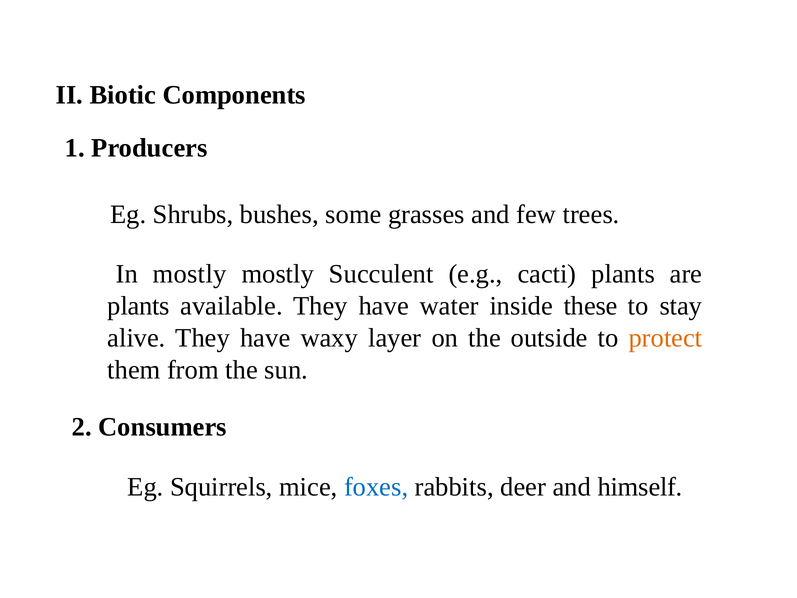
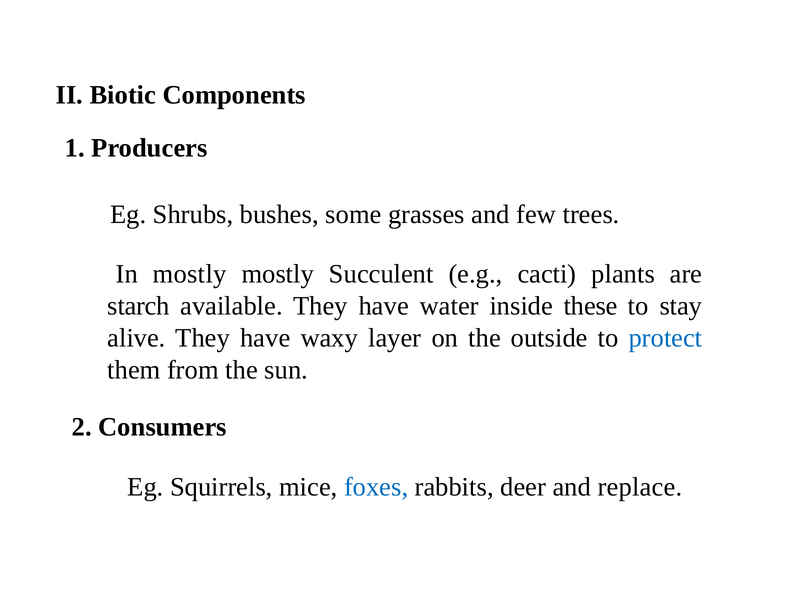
plants: plants -> starch (139, 306)
protect colour: orange -> blue (666, 338)
himself: himself -> replace (640, 487)
